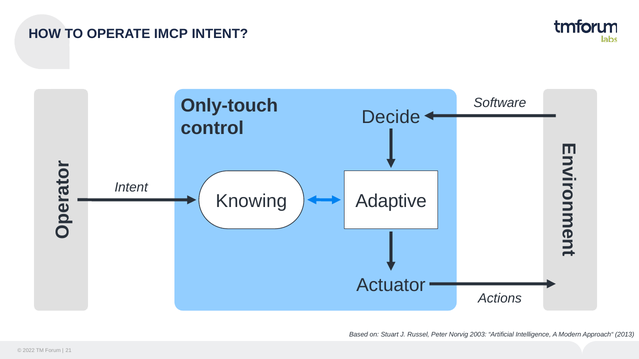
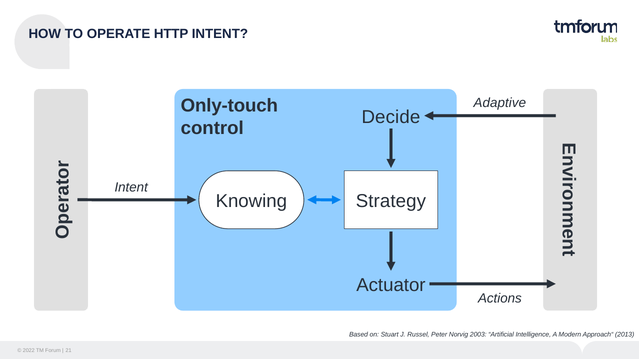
IMCP: IMCP -> HTTP (171, 34)
Software: Software -> Adaptive (500, 103)
Adaptive: Adaptive -> Strategy (391, 201)
